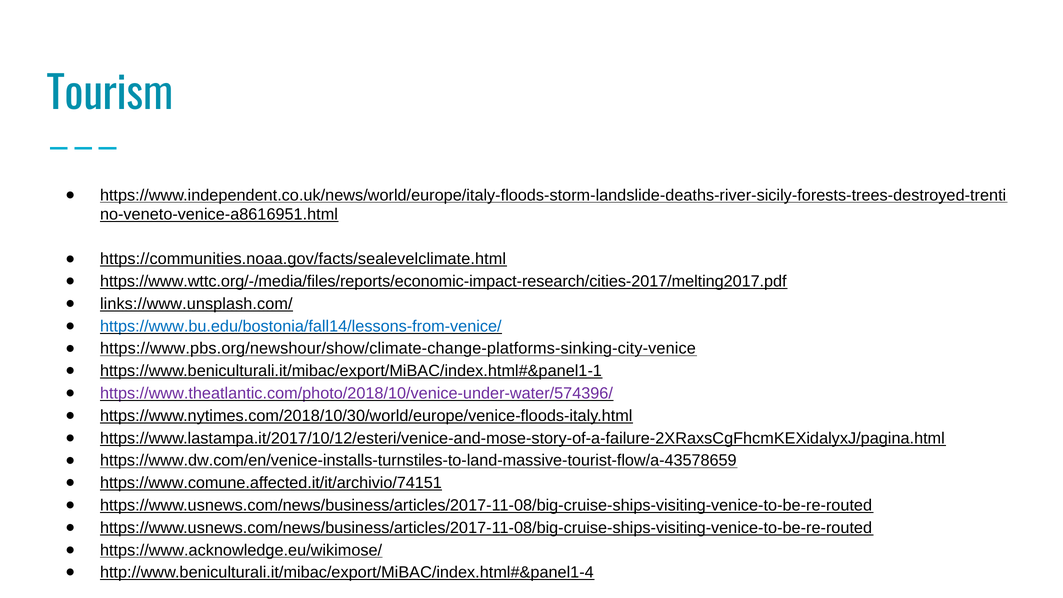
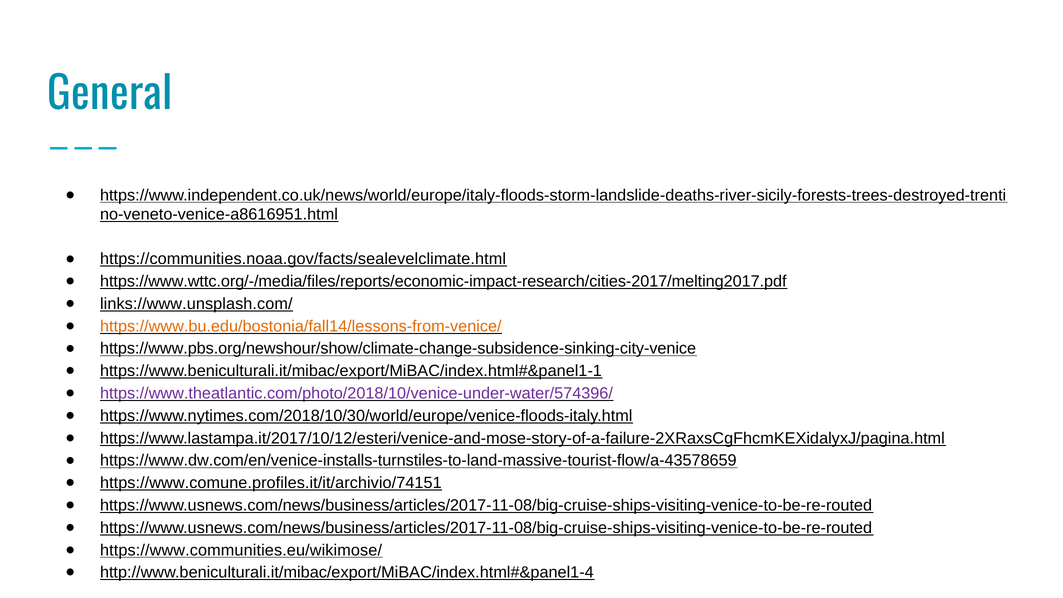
Tourism: Tourism -> General (110, 94)
https://www.bu.edu/bostonia/fall14/lessons-from-venice/ colour: blue -> orange (301, 326)
https://www.pbs.org/newshour/show/climate-change-platforms-sinking-city-venice: https://www.pbs.org/newshour/show/climate-change-platforms-sinking-city-venice -> https://www.pbs.org/newshour/show/climate-change-subsidence-sinking-city-venice (398, 349)
https://www.comune.affected.it/it/archivio/74151: https://www.comune.affected.it/it/archivio/74151 -> https://www.comune.profiles.it/it/archivio/74151 (271, 483)
https://www.acknowledge.eu/wikimose/: https://www.acknowledge.eu/wikimose/ -> https://www.communities.eu/wikimose/ (241, 550)
